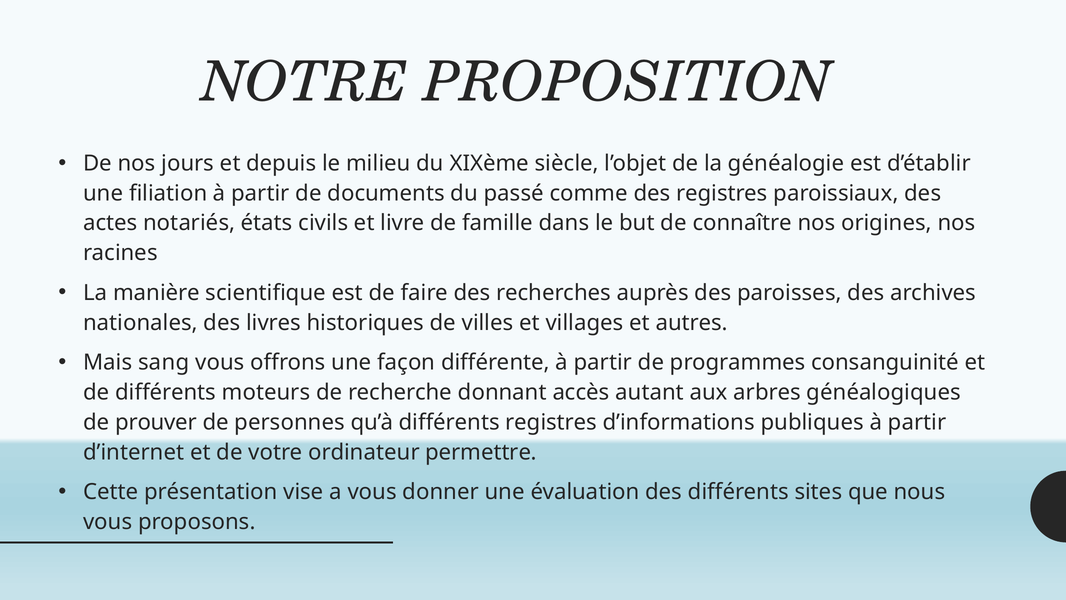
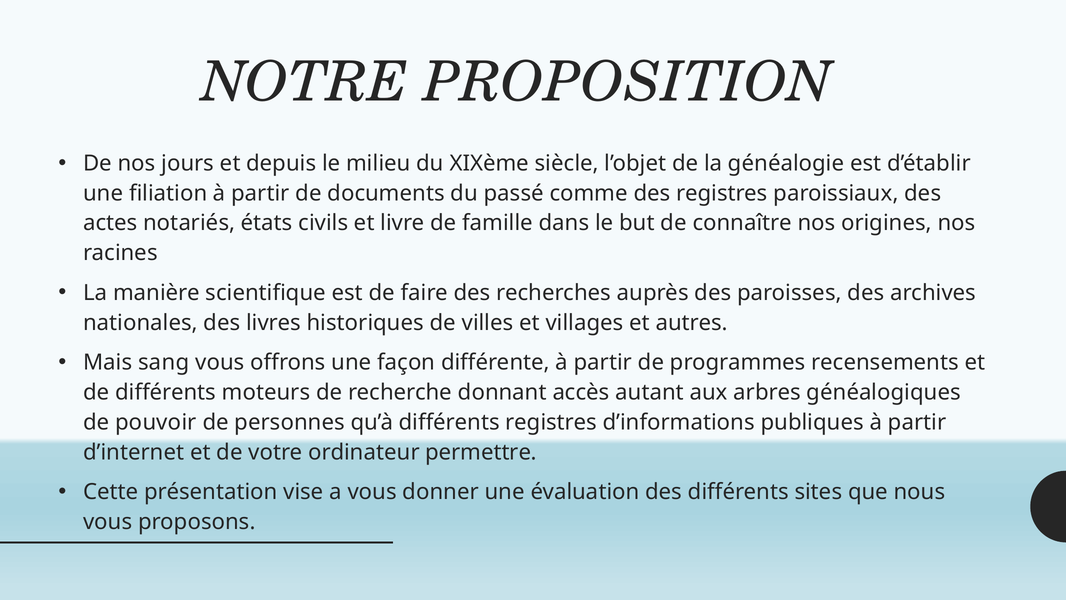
consanguinité: consanguinité -> recensements (885, 362)
prouver: prouver -> pouvoir (156, 422)
